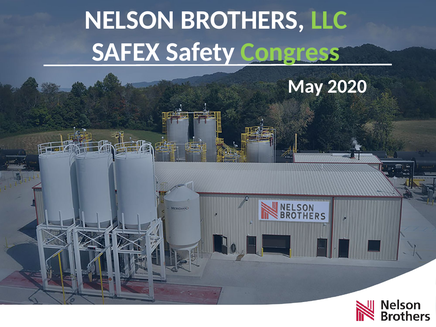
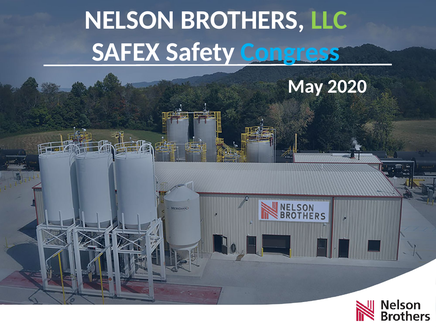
Congress colour: light green -> light blue (290, 52)
